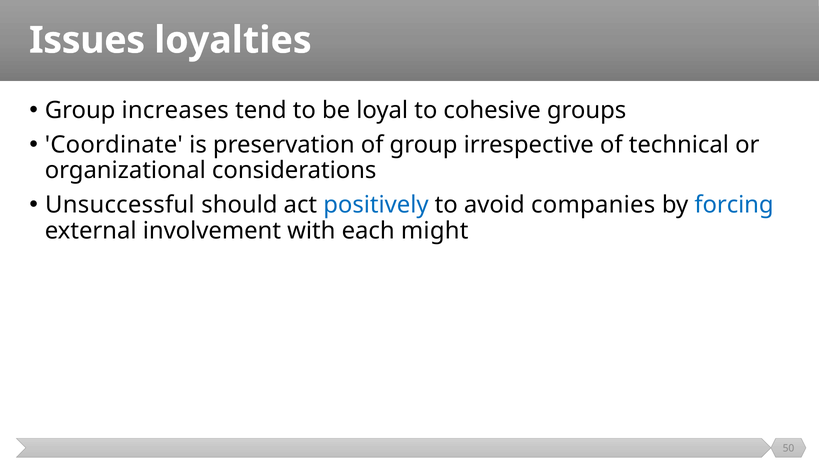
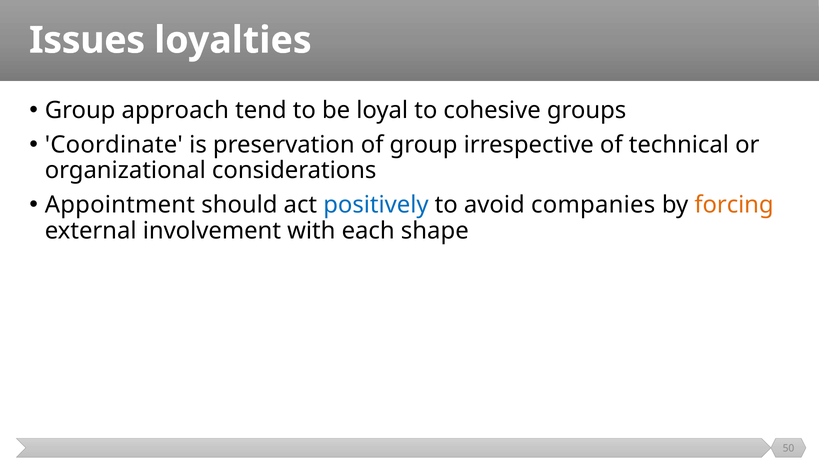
increases: increases -> approach (175, 110)
Unsuccessful: Unsuccessful -> Appointment (120, 205)
forcing colour: blue -> orange (734, 205)
might: might -> shape (435, 231)
